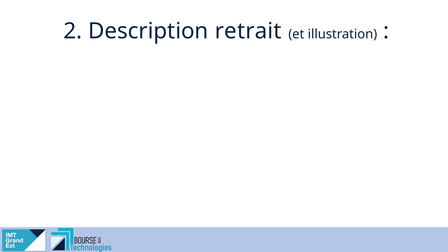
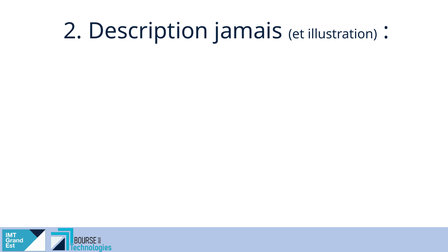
retrait: retrait -> jamais (248, 31)
